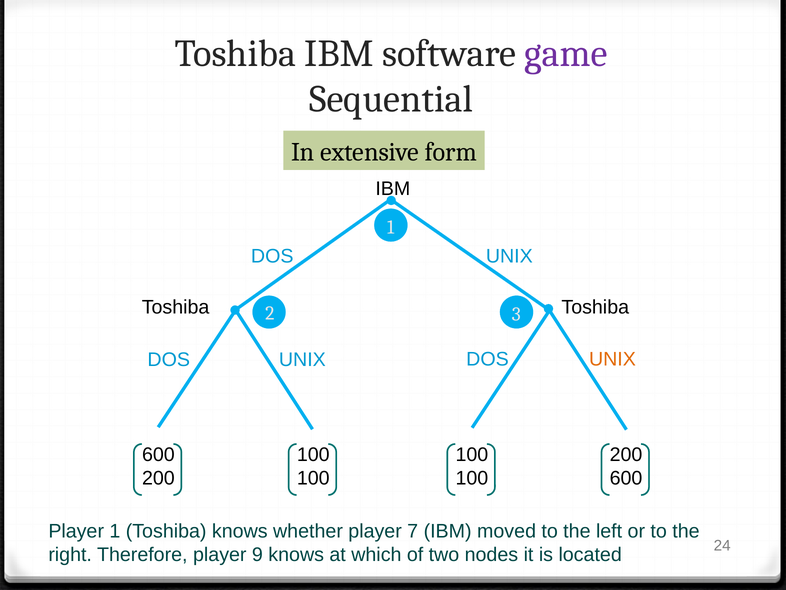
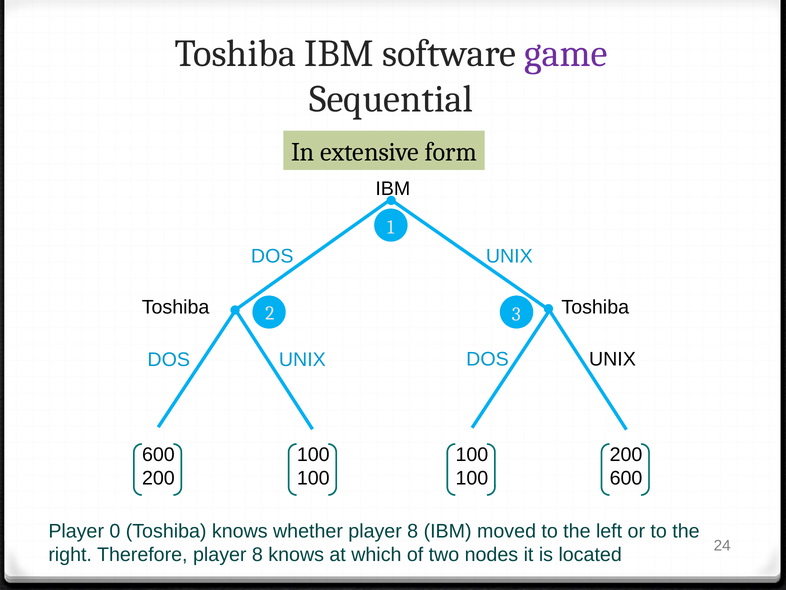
UNIX colour: orange -> black (612, 359)
Player 1: 1 -> 0 (115, 531)
whether player 7: 7 -> 8 (413, 531)
Therefore player 9: 9 -> 8 (257, 554)
